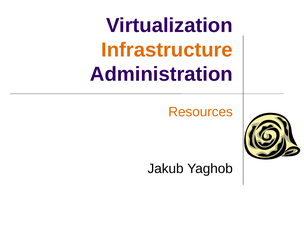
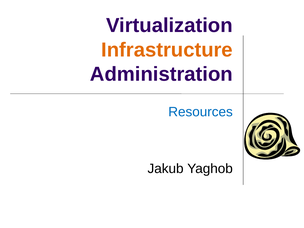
Resources colour: orange -> blue (201, 112)
